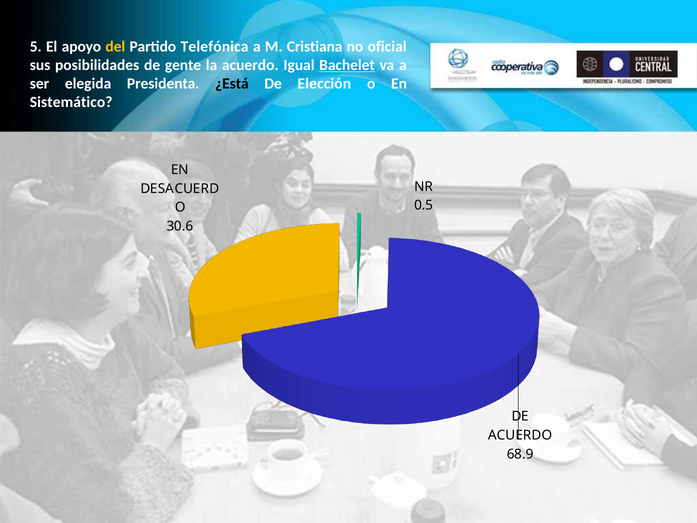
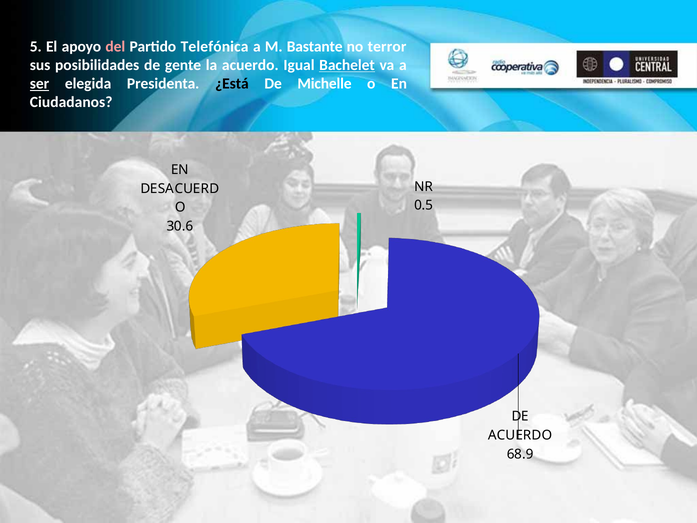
del colour: yellow -> pink (115, 46)
Cristiana: Cristiana -> Bastante (315, 46)
oficial: oficial -> terror (387, 46)
ser underline: none -> present (40, 84)
Elección: Elección -> Michelle (325, 84)
Sistemático: Sistemático -> Ciudadanos (71, 102)
